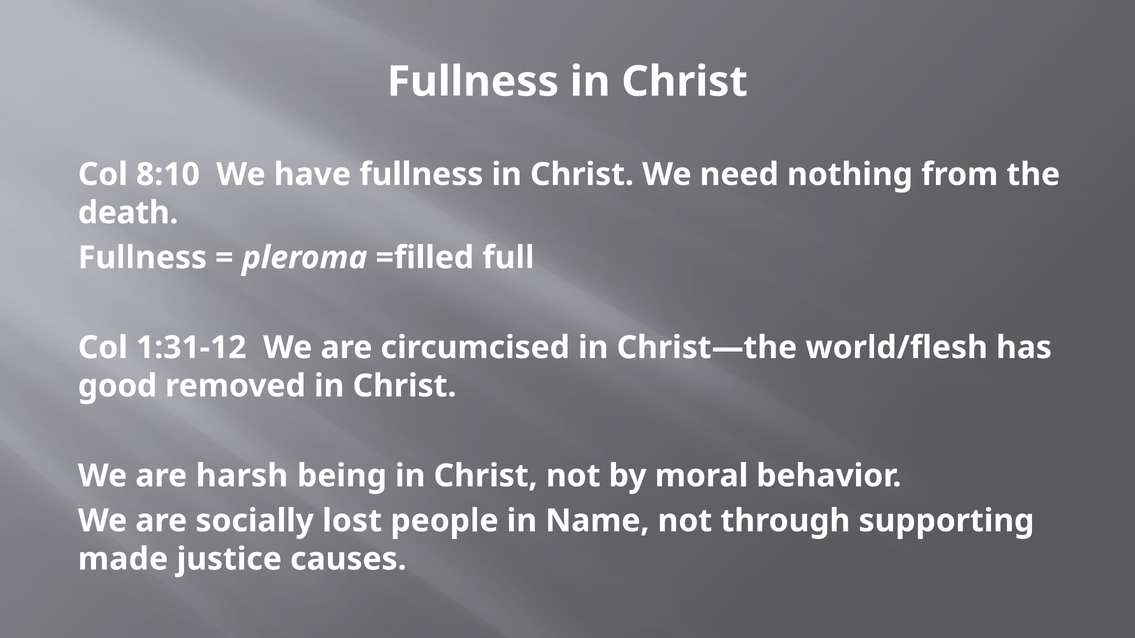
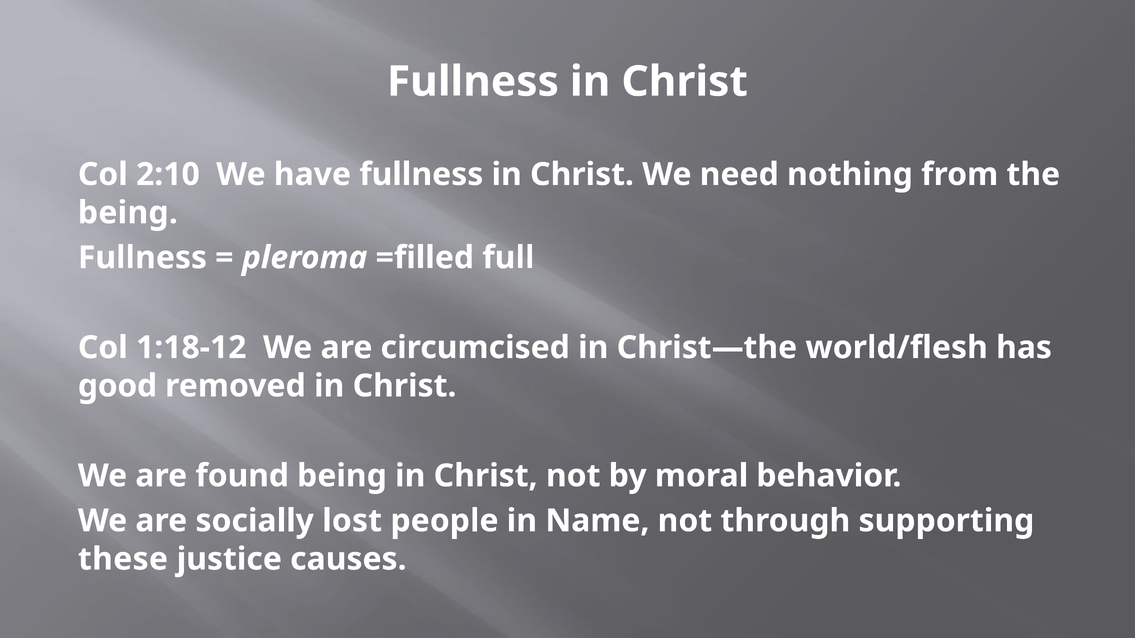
8:10: 8:10 -> 2:10 (168, 175)
death: death -> being (128, 213)
1:31-12: 1:31-12 -> 1:18-12 (191, 348)
harsh: harsh -> found (242, 476)
made: made -> these (123, 559)
